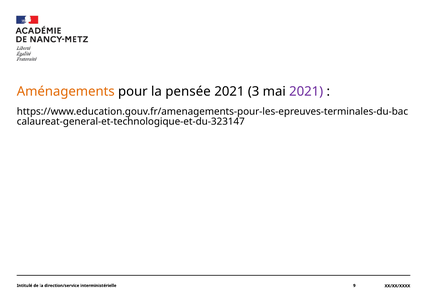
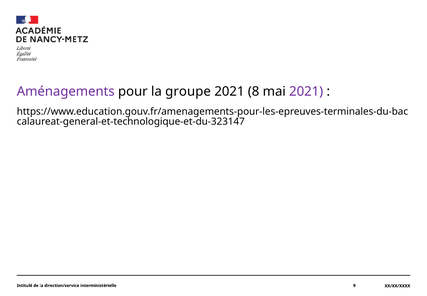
Aménagements colour: orange -> purple (66, 91)
pensée: pensée -> groupe (188, 91)
3: 3 -> 8 (254, 91)
